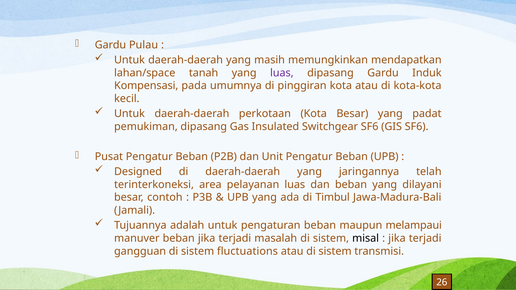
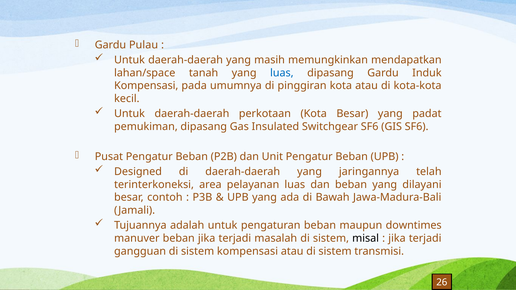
luas colour: purple -> blue (282, 73)
Timbul: Timbul -> Bawah (333, 198)
melampaui: melampaui -> downtimes (414, 226)
sistem fluctuations: fluctuations -> kompensasi (247, 251)
